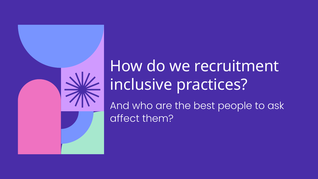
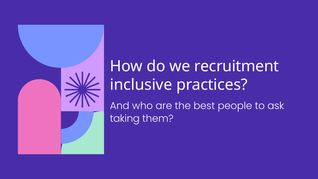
affect: affect -> taking (125, 119)
